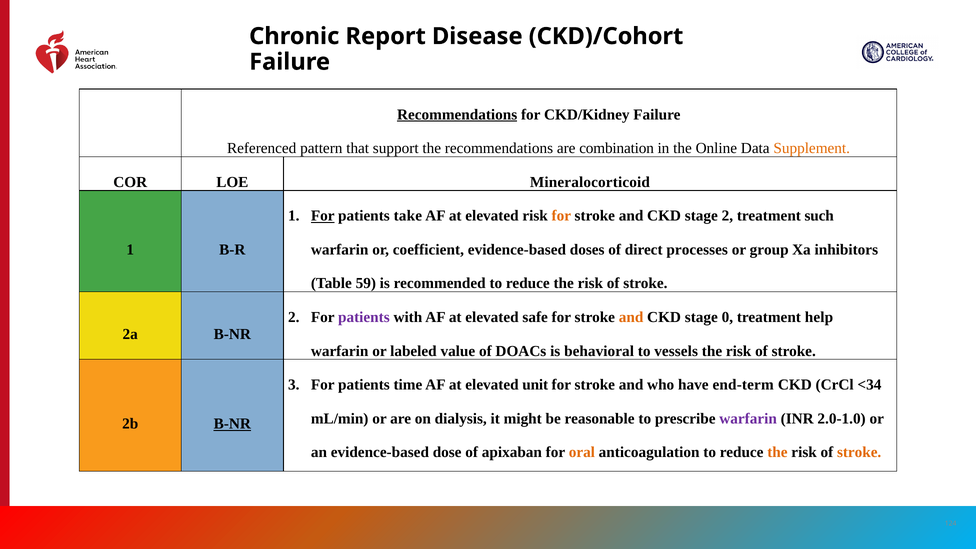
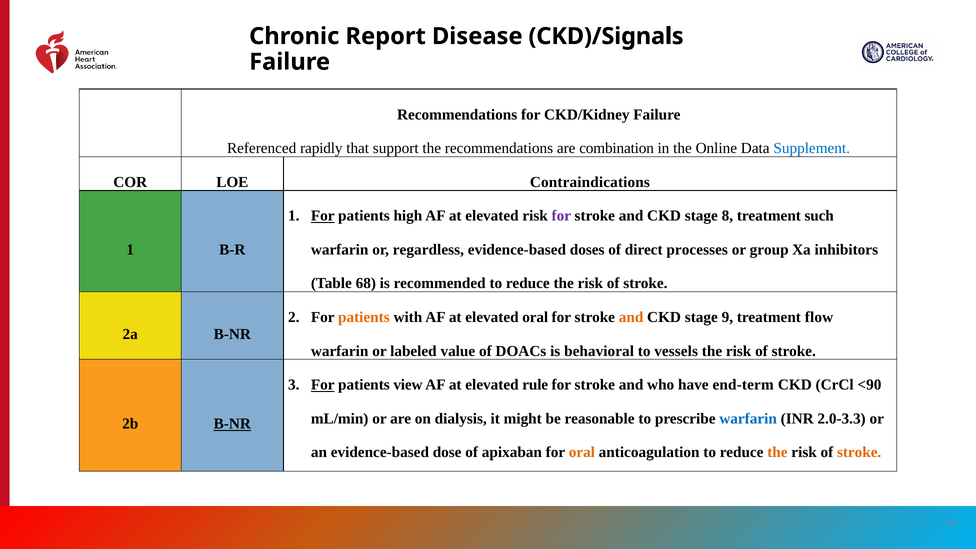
CKD)/Cohort: CKD)/Cohort -> CKD)/Signals (606, 36)
Recommendations underline: present -> none (457, 115)
pattern: pattern -> rapidly (321, 148)
Supplement colour: orange -> blue (812, 148)
Mineralocorticoid: Mineralocorticoid -> Contraindications (590, 182)
take: take -> high (408, 216)
for colour: orange -> purple (561, 216)
stage 2: 2 -> 8 (727, 216)
coefficient: coefficient -> regardless (428, 250)
59: 59 -> 68 (366, 283)
patients colour: purple -> orange (364, 317)
elevated safe: safe -> oral (535, 317)
0: 0 -> 9 (727, 317)
help: help -> flow (819, 317)
For underline: none -> present (323, 385)
time: time -> view (408, 385)
unit: unit -> rule (535, 385)
<34: <34 -> <90 (869, 385)
warfarin colour: purple -> blue (748, 419)
2.0-1.0: 2.0-1.0 -> 2.0-3.3 (842, 419)
